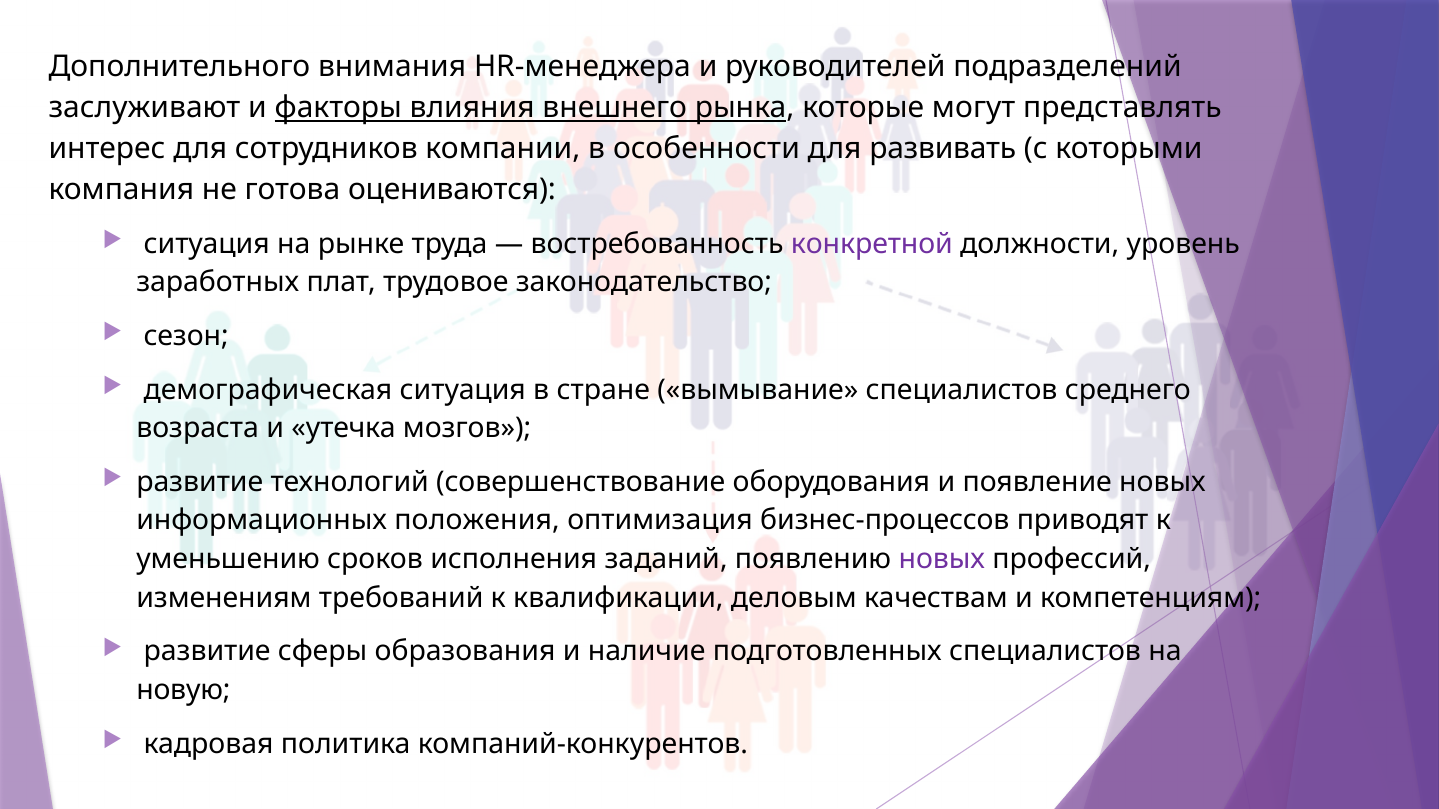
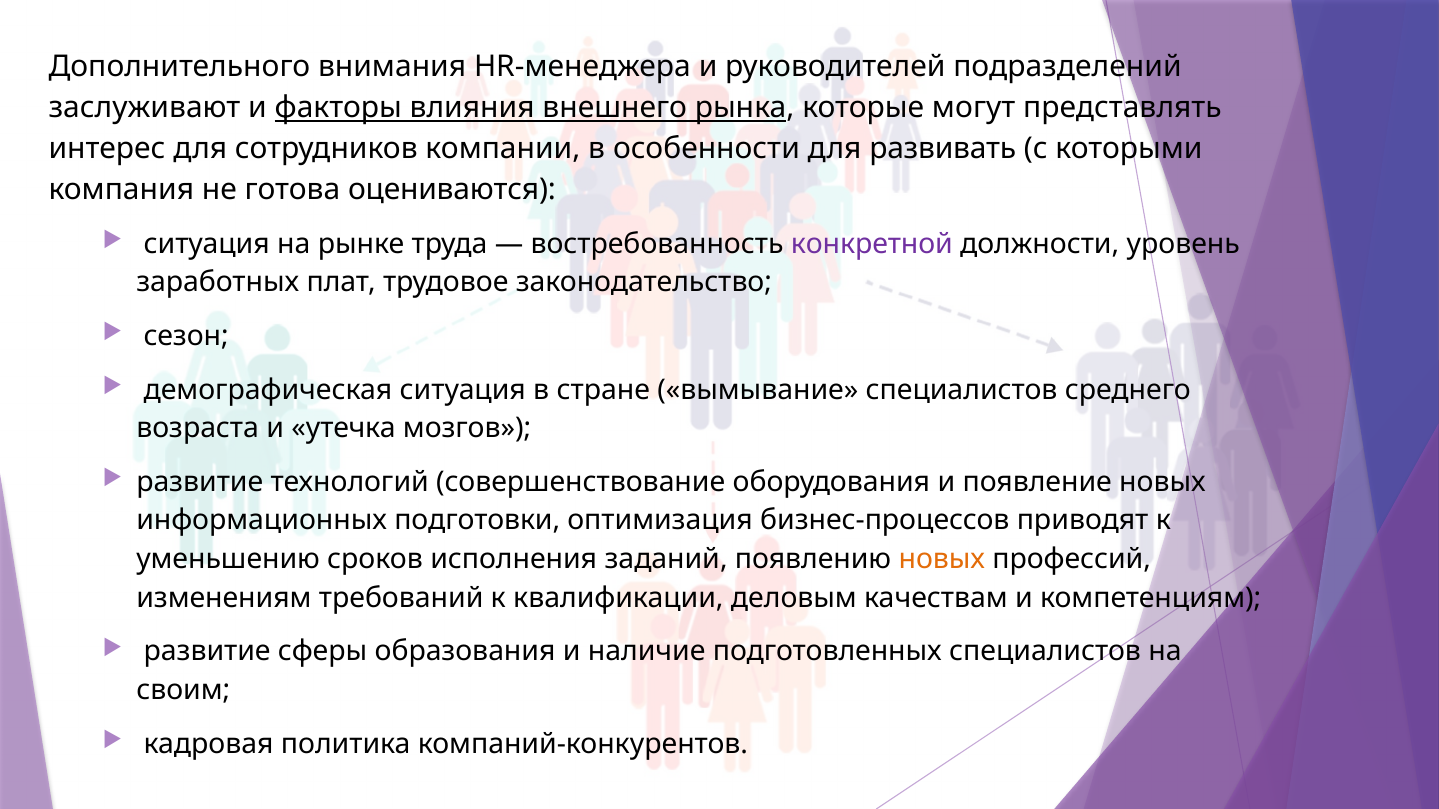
положения: положения -> подготовки (477, 521)
новых colour: purple -> orange (942, 560)
новую: новую -> своим (183, 691)
